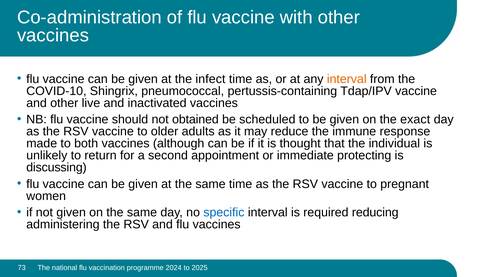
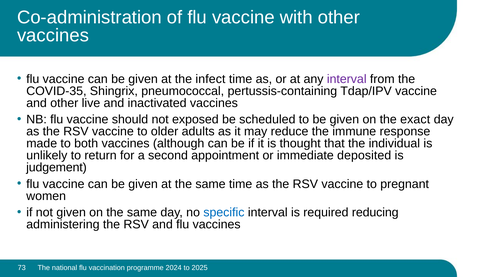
interval colour: orange -> purple (347, 79)
COVID-10: COVID-10 -> COVID-35 (56, 91)
obtained: obtained -> exposed (195, 120)
protecting: protecting -> deposited (364, 156)
discussing: discussing -> judgement (56, 168)
